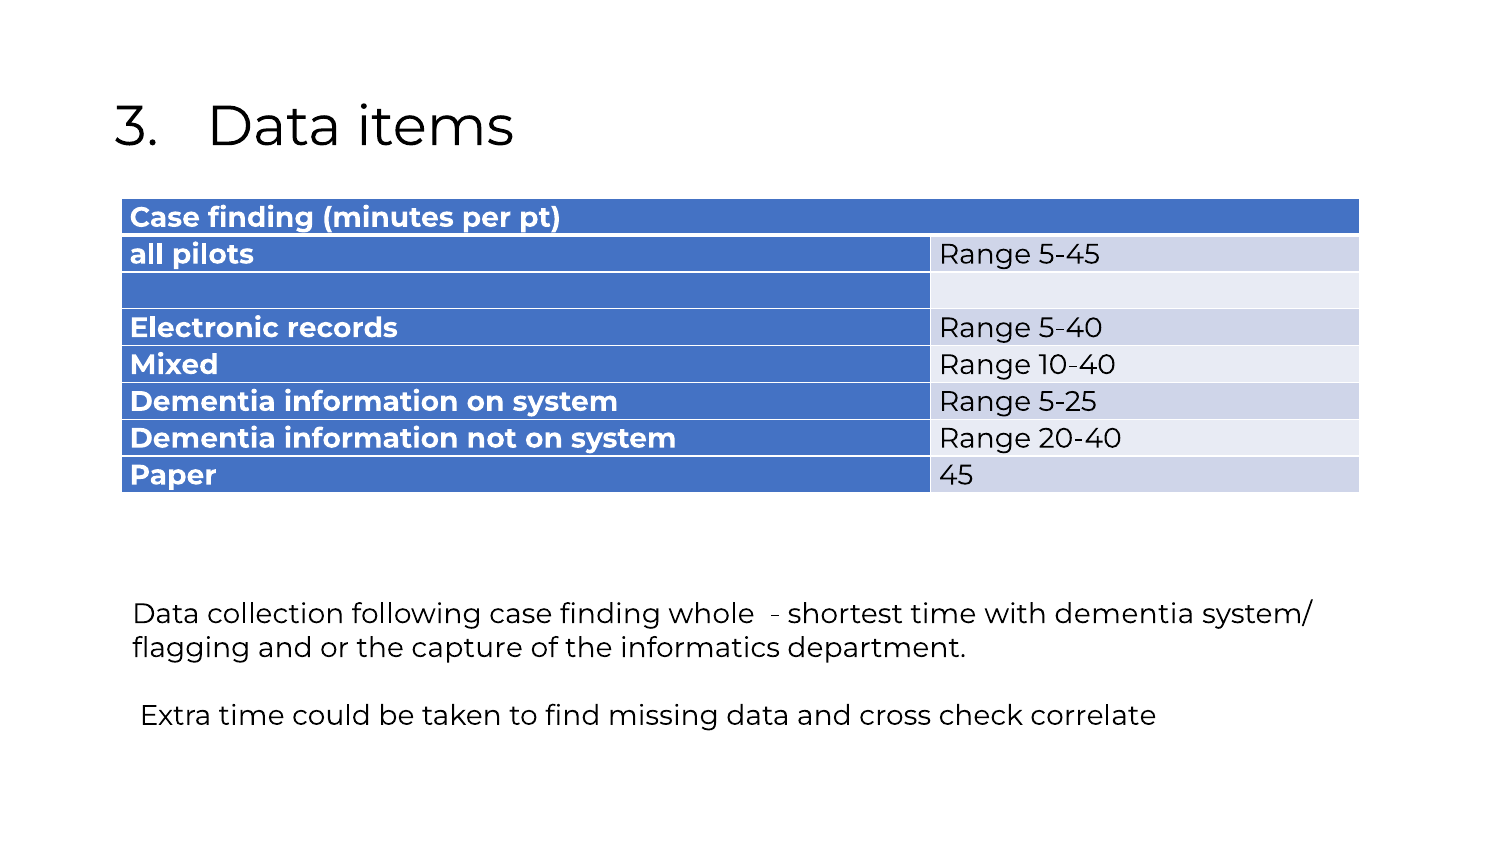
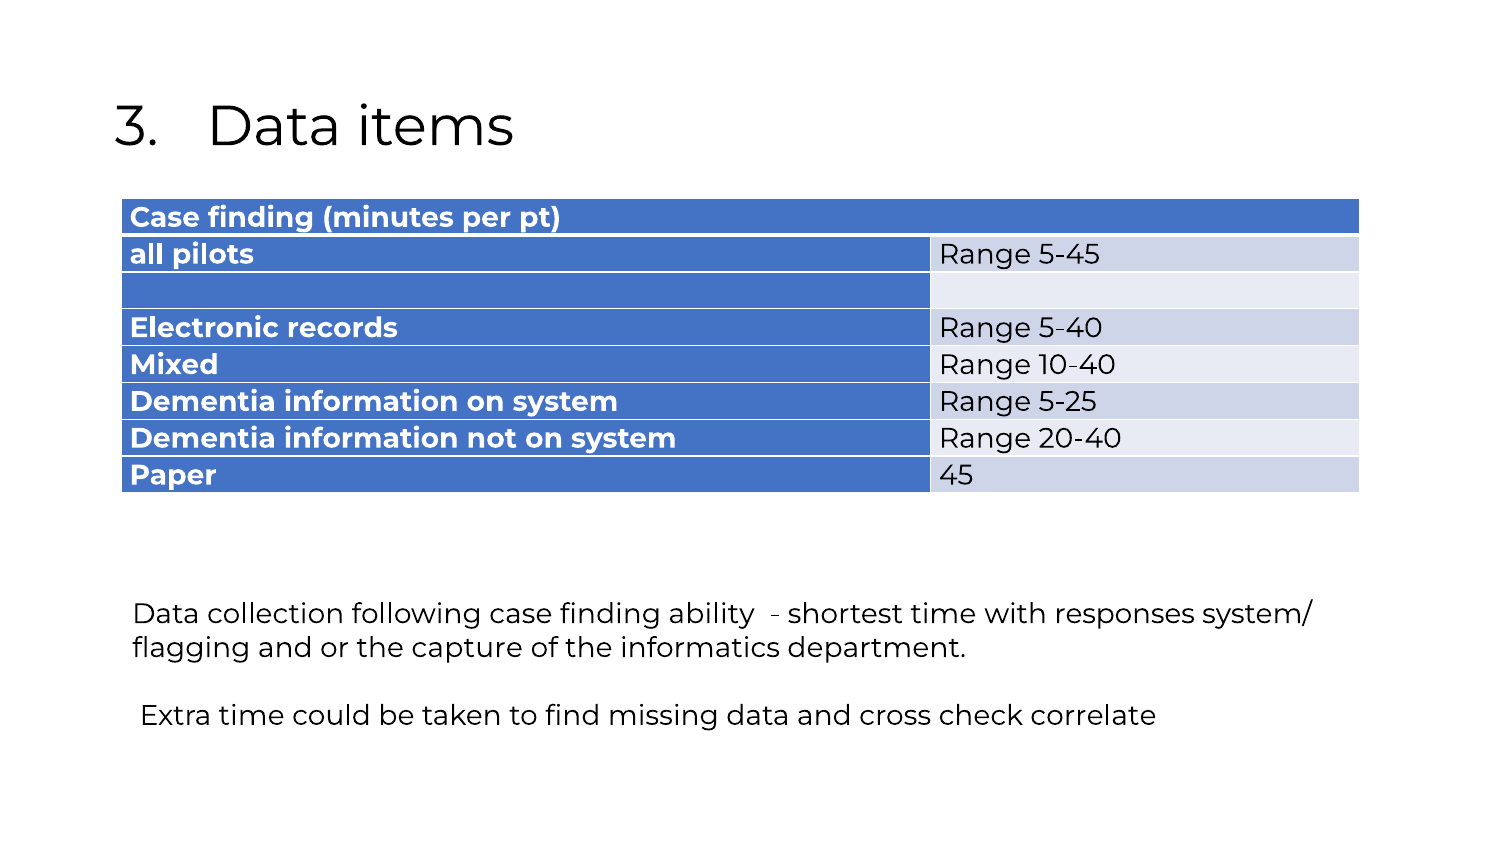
whole: whole -> ability (712, 614)
with dementia: dementia -> responses (1125, 614)
